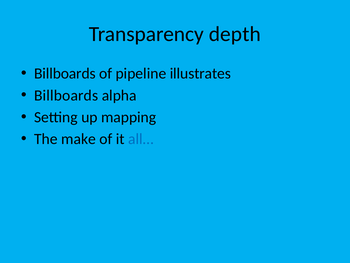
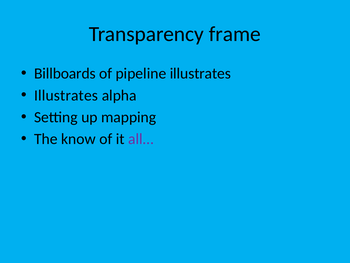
depth: depth -> frame (235, 34)
Billboards: Billboards -> Illustrates (66, 95)
make: make -> know (78, 139)
all… colour: blue -> purple (141, 139)
